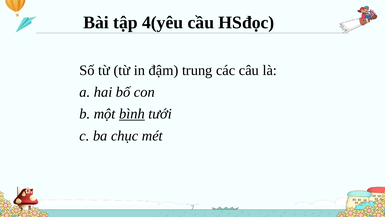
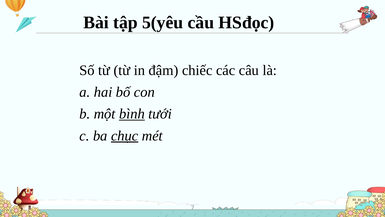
4(yêu: 4(yêu -> 5(yêu (163, 22)
trung: trung -> chiếc (197, 70)
chục underline: none -> present (125, 135)
